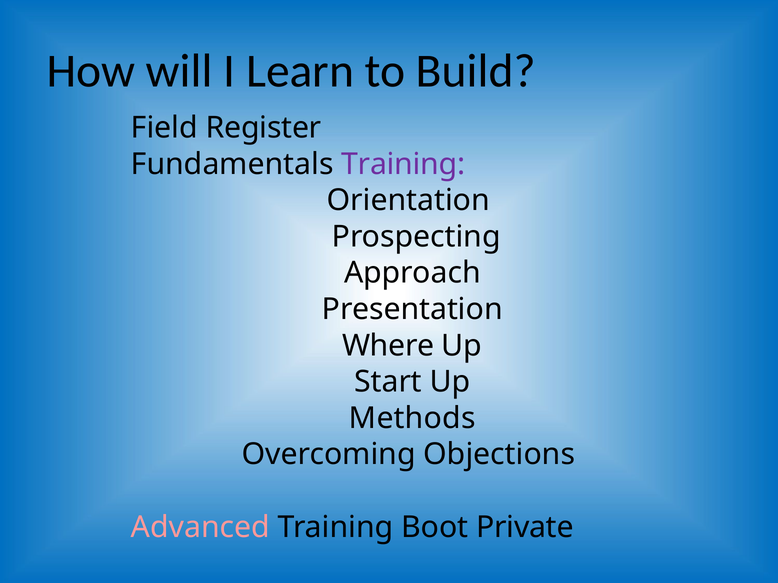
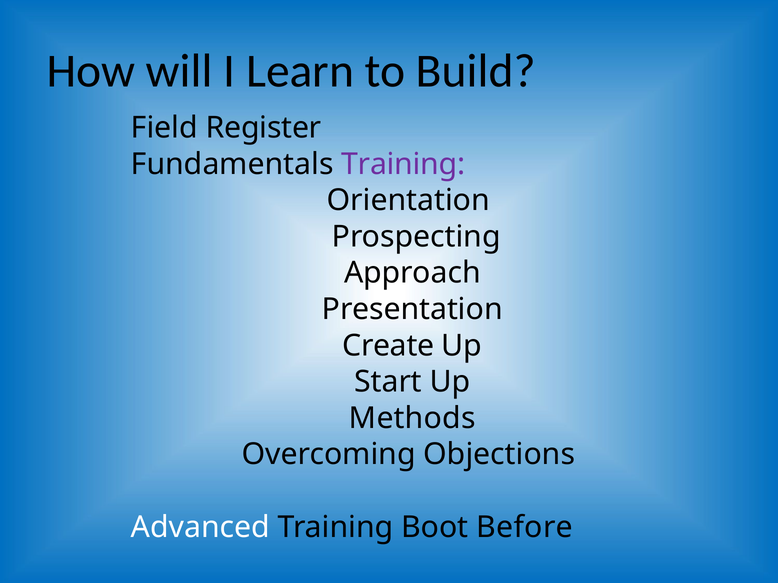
Where: Where -> Create (388, 346)
Advanced colour: pink -> white (200, 527)
Private: Private -> Before (525, 527)
